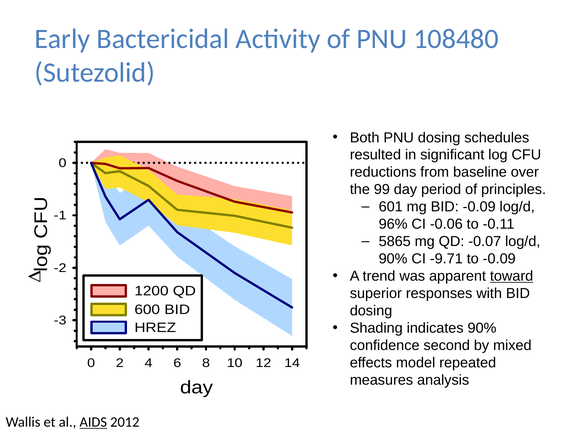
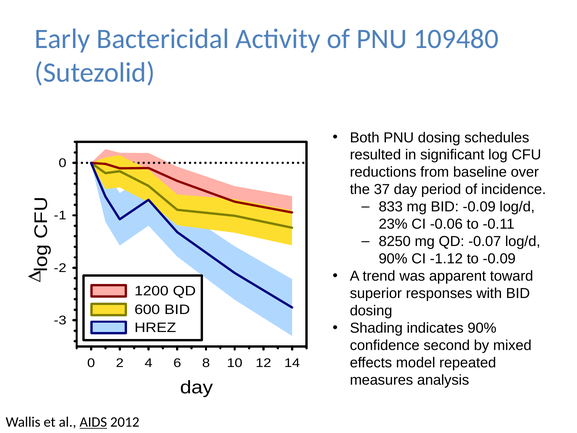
108480: 108480 -> 109480 (456, 39)
99: 99 -> 37 (382, 189)
principles: principles -> incidence (514, 189)
601: 601 -> 833 (391, 207)
96%: 96% -> 23% (393, 224)
5865: 5865 -> 8250 (395, 241)
-9.71: -9.71 -> -1.12 (446, 259)
toward underline: present -> none (512, 276)
